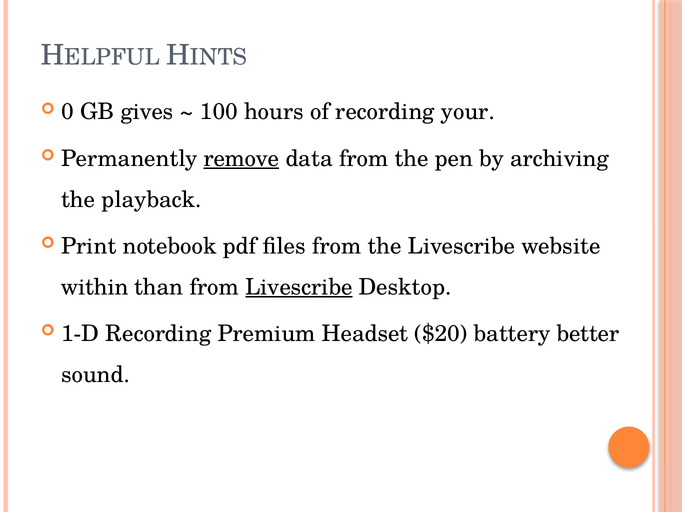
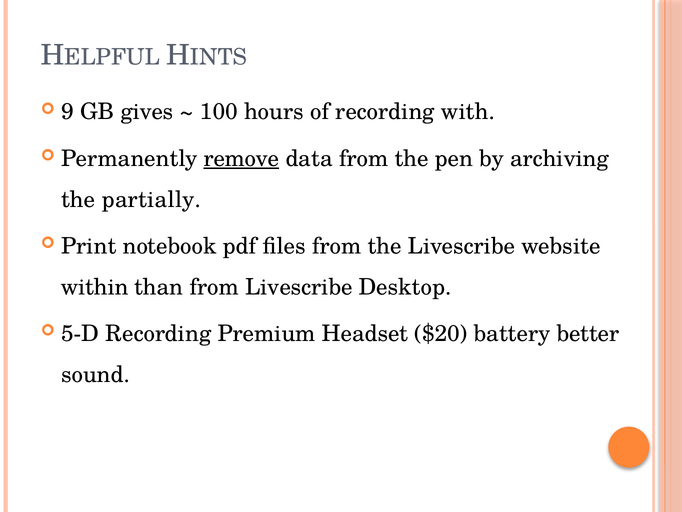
0: 0 -> 9 (68, 112)
your: your -> with (468, 112)
playback: playback -> partially (152, 199)
Livescribe underline: present -> none (299, 287)
1-D: 1-D -> 5-D (80, 333)
